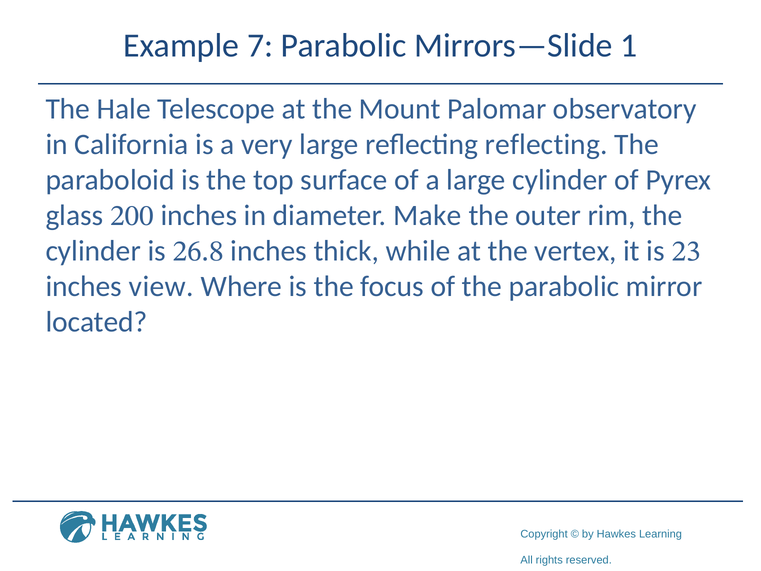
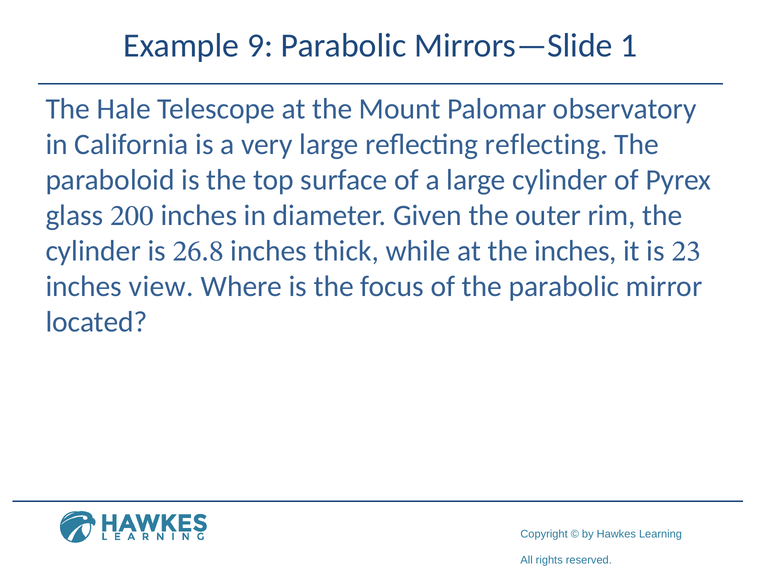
7: 7 -> 9 (260, 45)
Make: Make -> Given (428, 216)
the vertex: vertex -> inches (576, 251)
